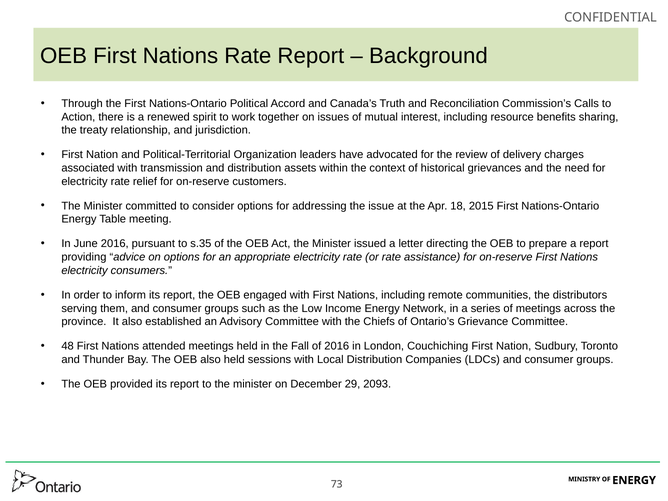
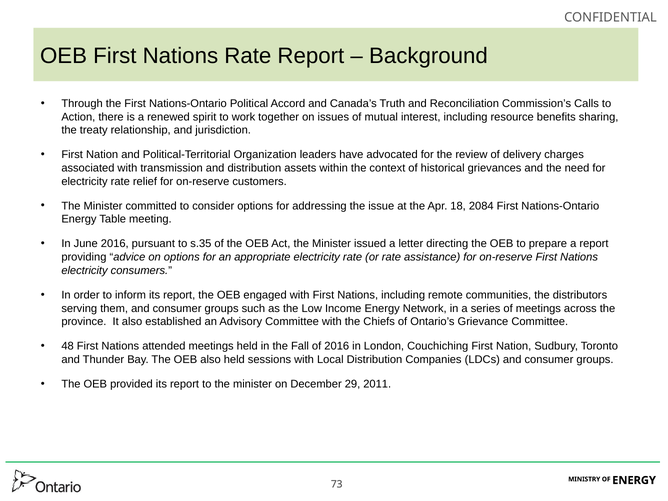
2015: 2015 -> 2084 (481, 206)
2093: 2093 -> 2011 (377, 384)
